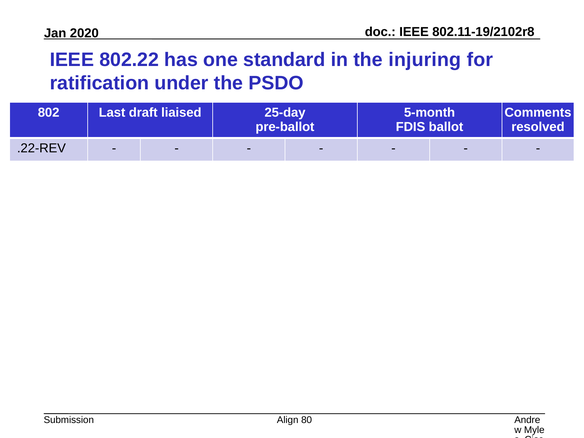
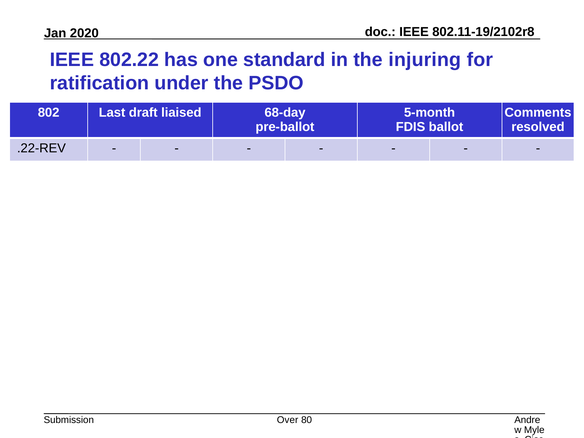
25-day: 25-day -> 68-day (285, 113)
Align: Align -> Over (288, 420)
